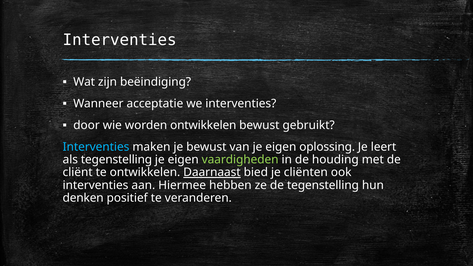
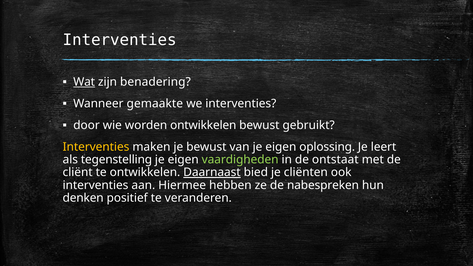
Wat underline: none -> present (84, 82)
beëindiging: beëindiging -> benadering (155, 82)
acceptatie: acceptatie -> gemaakte (155, 104)
Interventies colour: light blue -> yellow (96, 147)
houding: houding -> ontstaat (335, 160)
de tegenstelling: tegenstelling -> nabespreken (323, 185)
